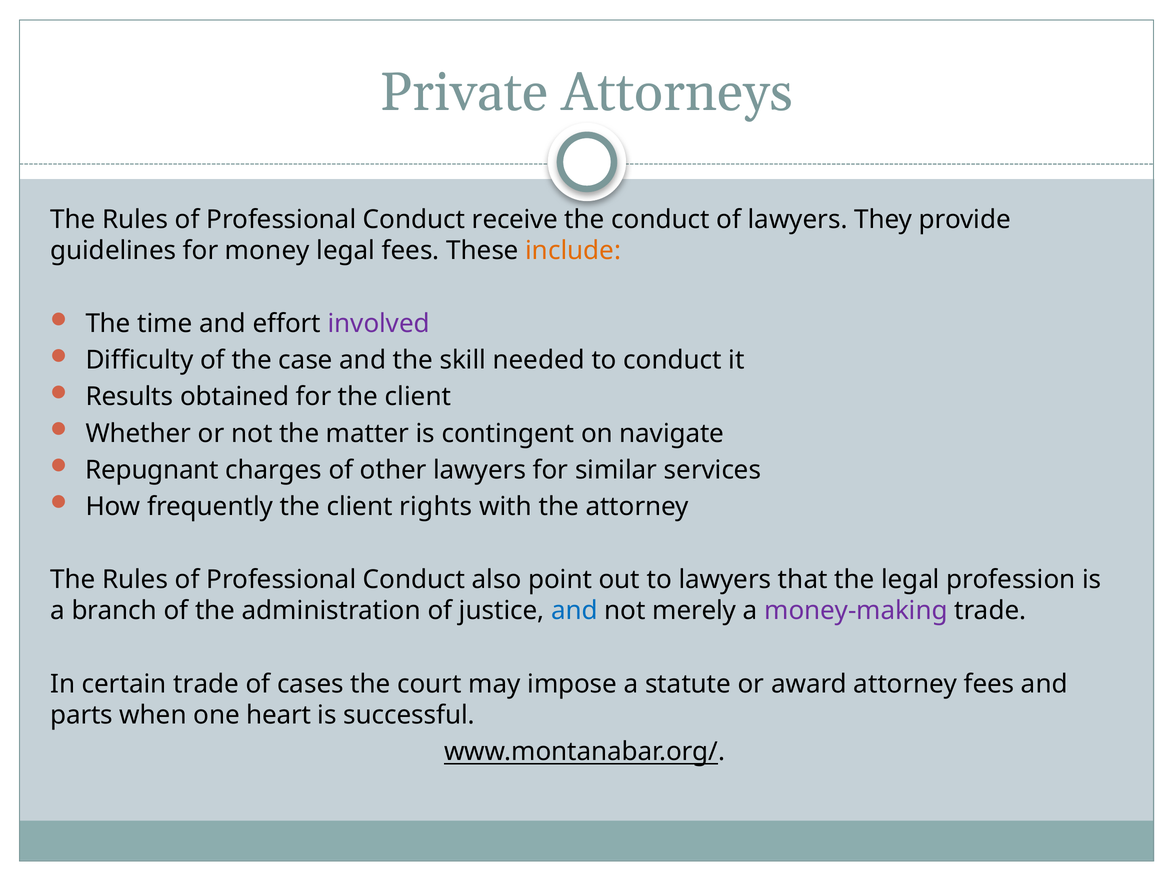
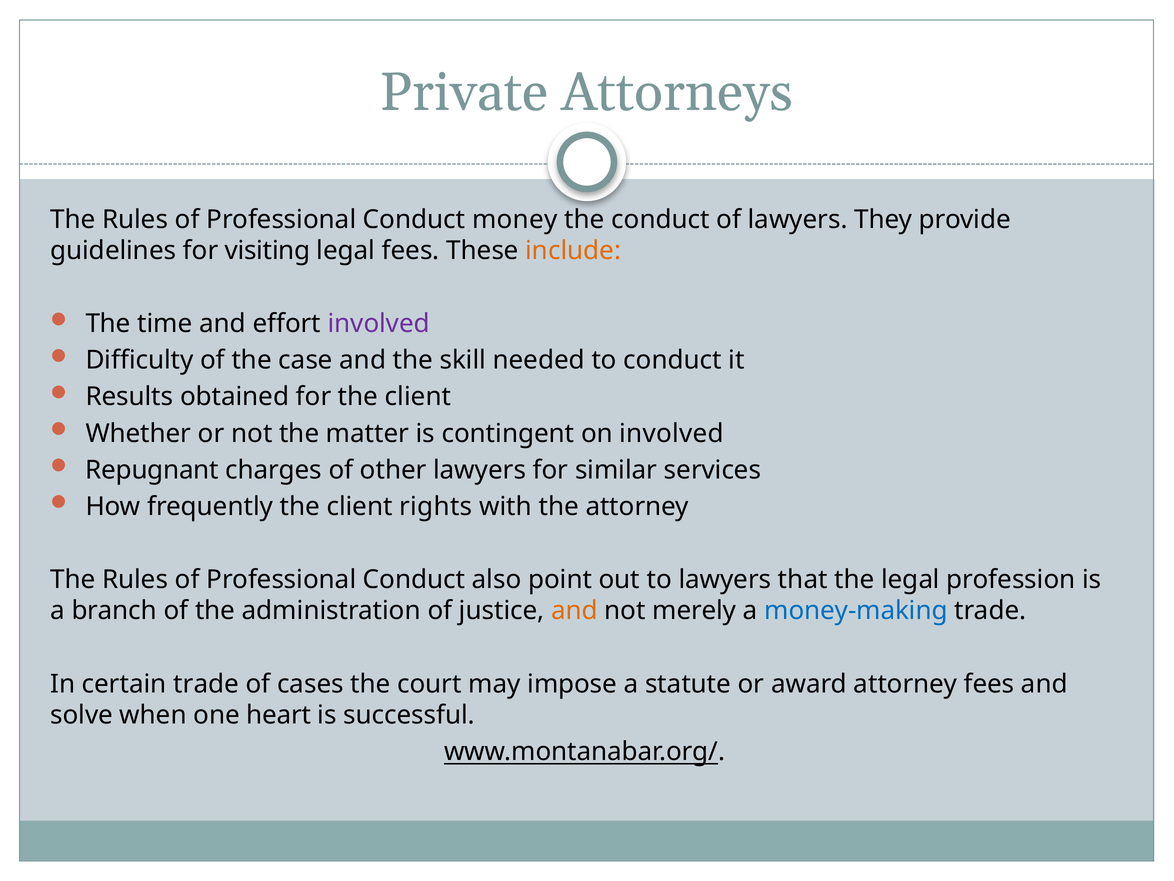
receive: receive -> money (515, 219)
money: money -> visiting (268, 251)
on navigate: navigate -> involved (672, 433)
and colour: blue -> orange (574, 611)
money-making colour: purple -> blue (856, 611)
parts: parts -> solve (82, 715)
